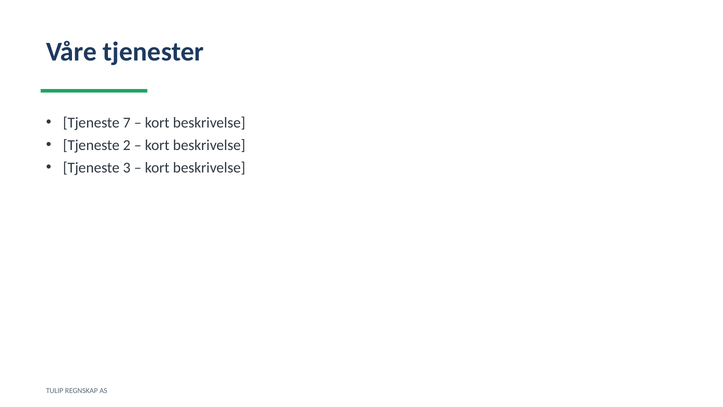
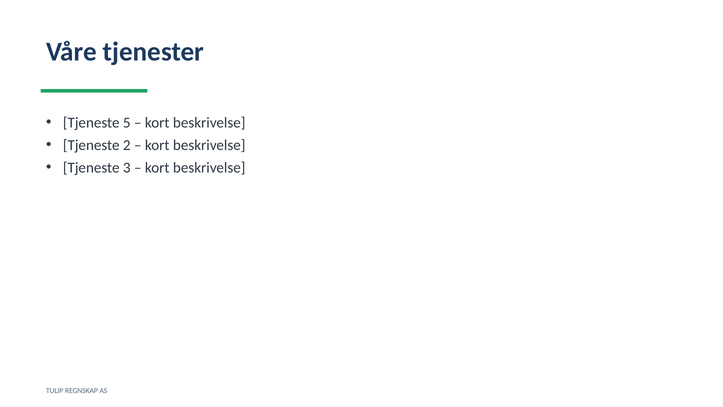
7: 7 -> 5 (127, 122)
